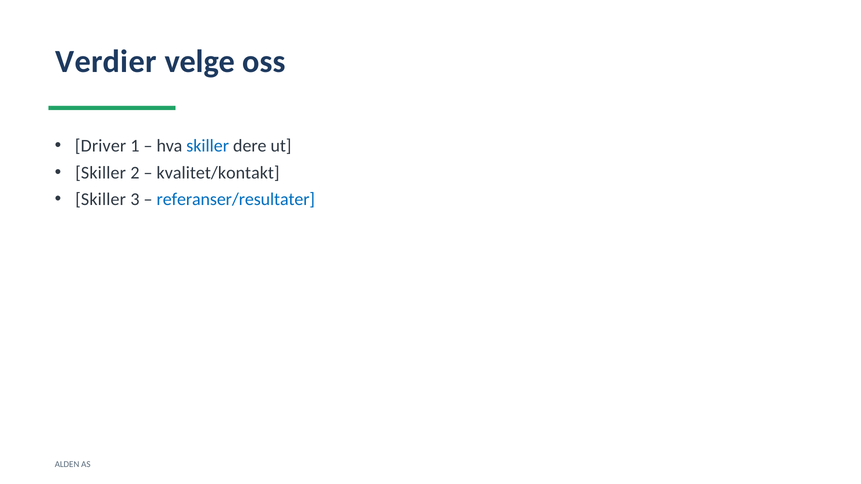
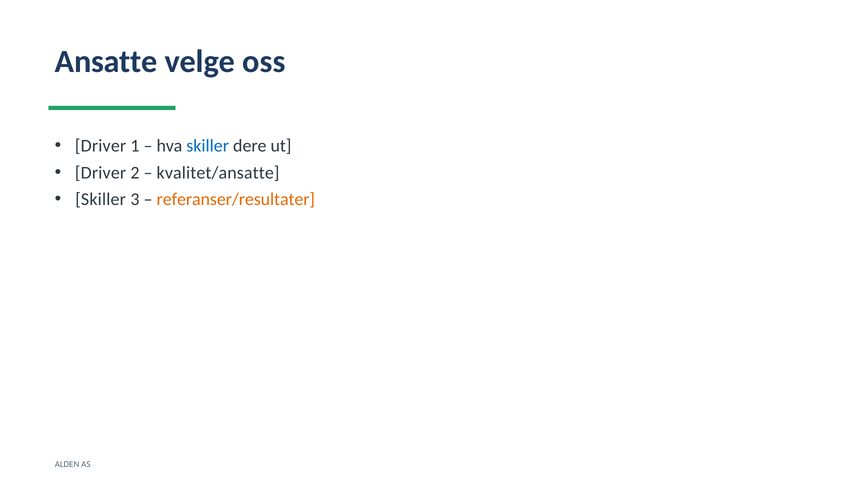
Verdier: Verdier -> Ansatte (106, 61)
Skiller: Skiller -> Driver (101, 173)
kvalitet/kontakt: kvalitet/kontakt -> kvalitet/ansatte (218, 173)
referanser/resultater colour: blue -> orange (236, 200)
